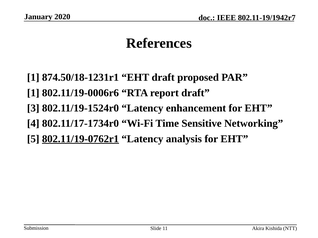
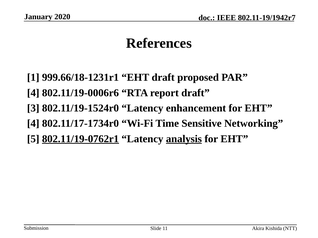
874.50/18-1231r1: 874.50/18-1231r1 -> 999.66/18-1231r1 (80, 78)
1: 1 -> 4 (33, 93)
analysis underline: none -> present (184, 139)
